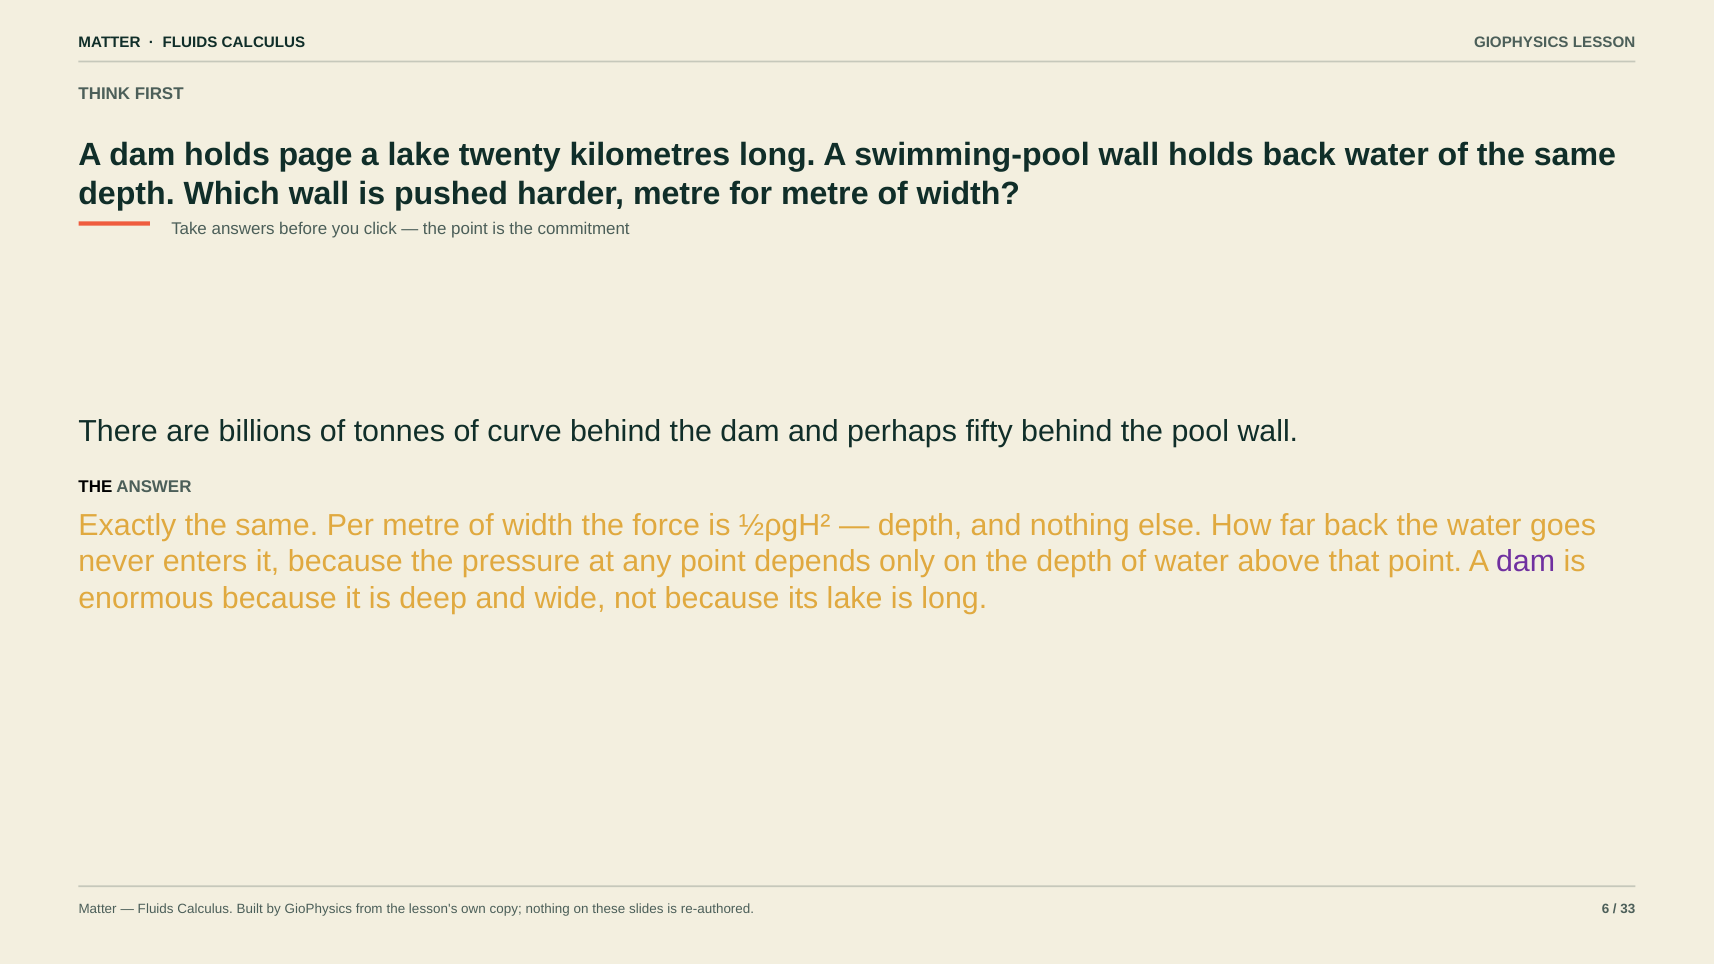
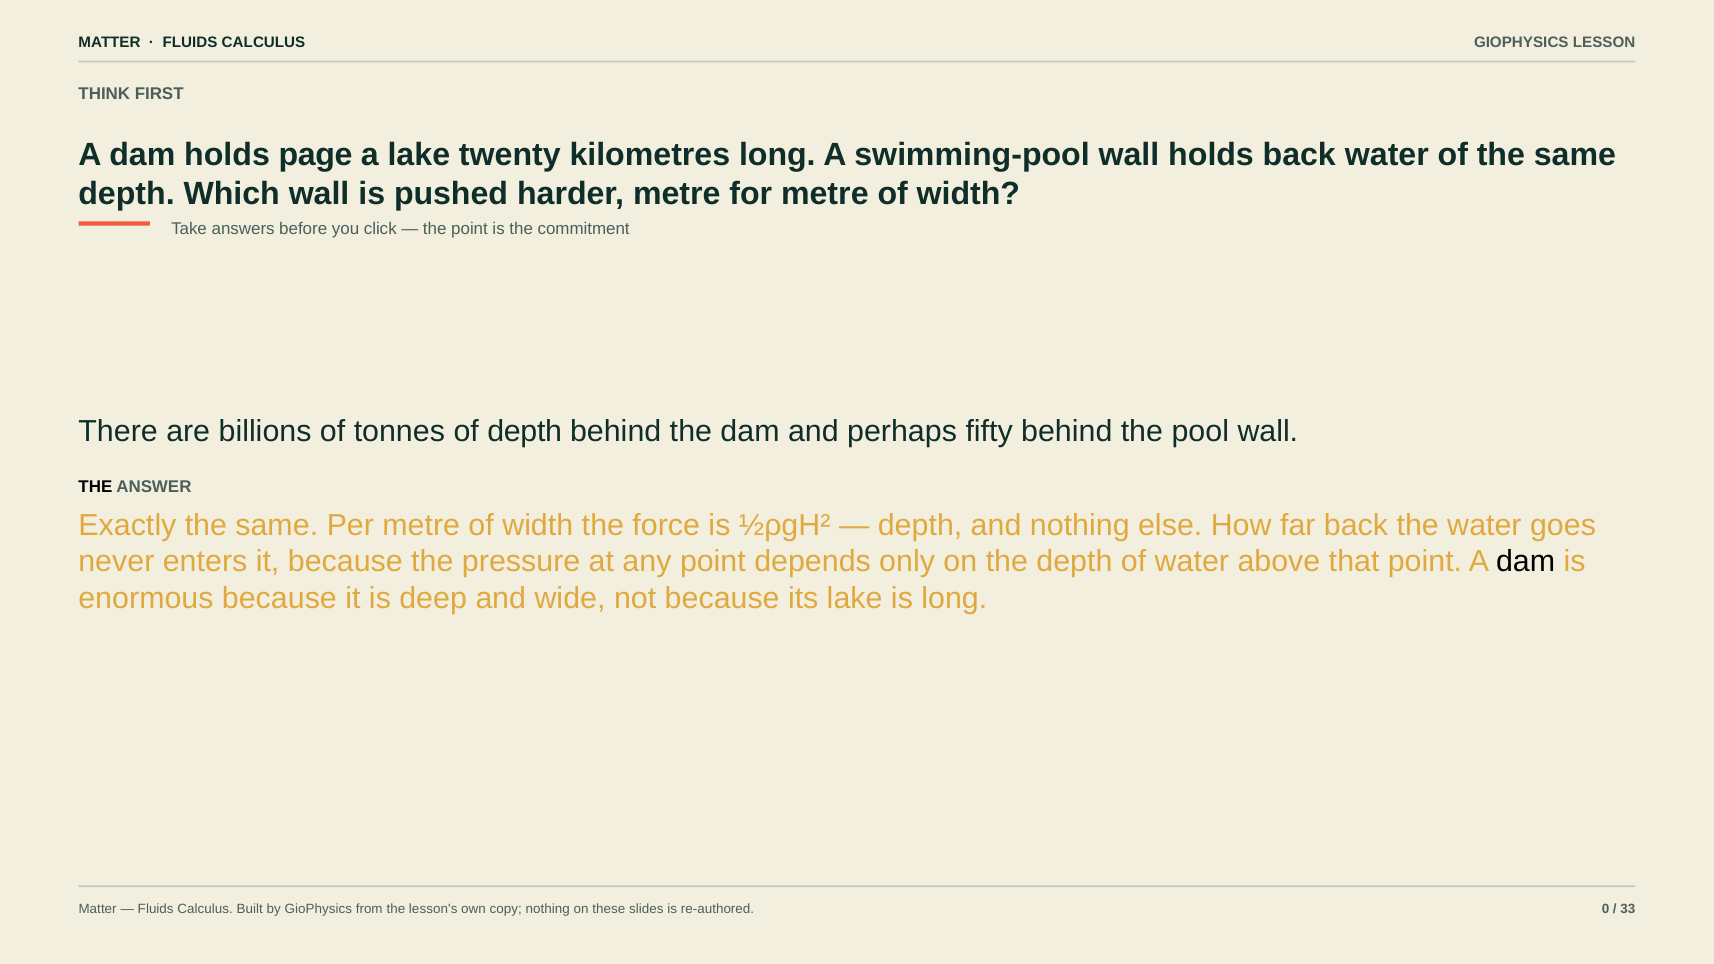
of curve: curve -> depth (525, 431)
dam colour: purple -> black (1526, 562)
6: 6 -> 0 (1606, 909)
